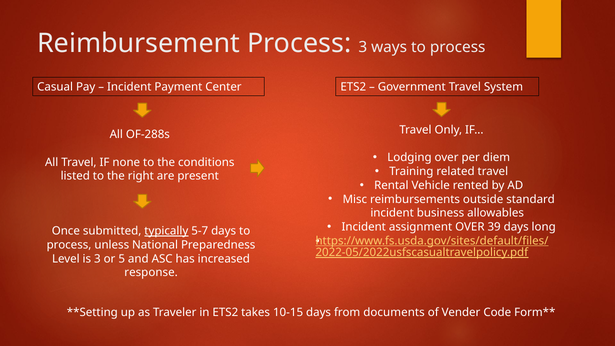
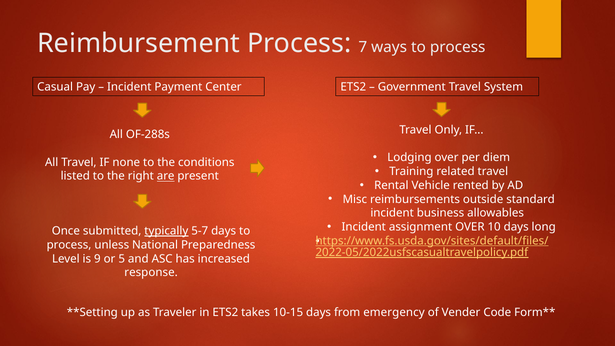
Process 3: 3 -> 7 (363, 47)
are underline: none -> present (166, 176)
39: 39 -> 10 (494, 227)
is 3: 3 -> 9 (97, 259)
documents: documents -> emergency (394, 312)
